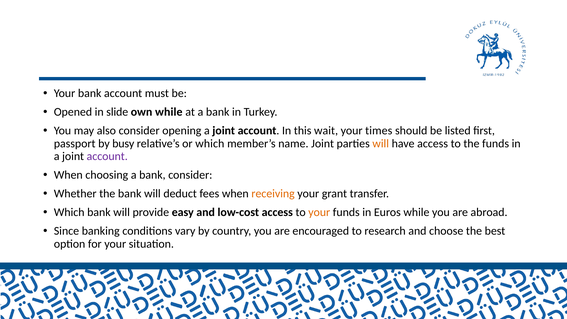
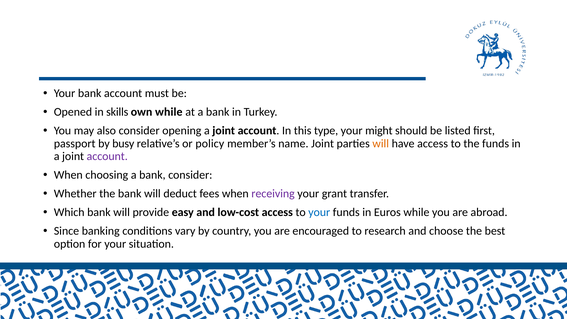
slide: slide -> skills (117, 112)
wait: wait -> type (326, 131)
times: times -> might (379, 131)
or which: which -> policy (210, 143)
receiving colour: orange -> purple (273, 194)
your colour: orange -> blue (319, 212)
